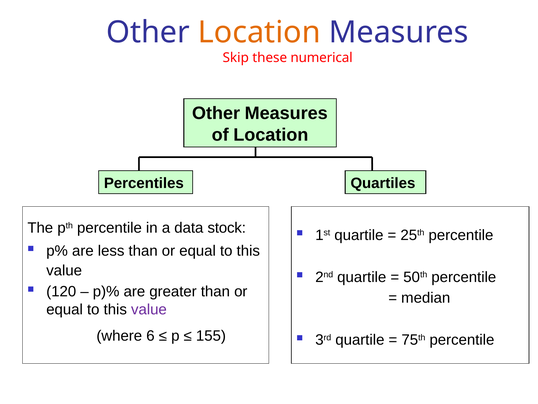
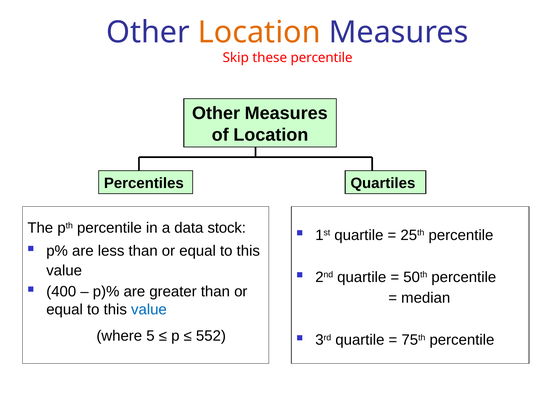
these numerical: numerical -> percentile (322, 58)
120: 120 -> 400 (61, 291)
value colour: purple -> blue (149, 309)
6: 6 -> 5 (150, 335)
155: 155 -> 552 (211, 335)
